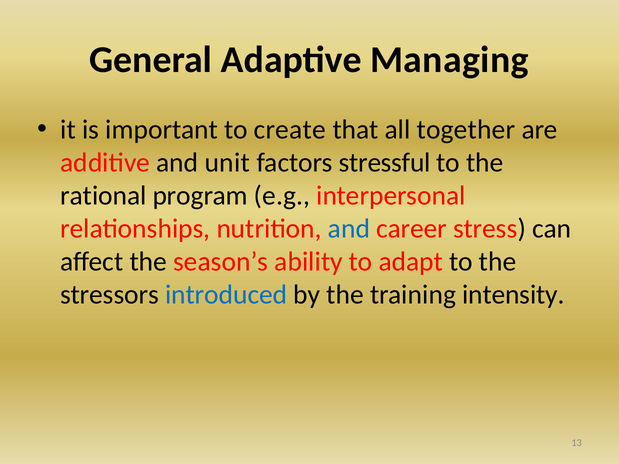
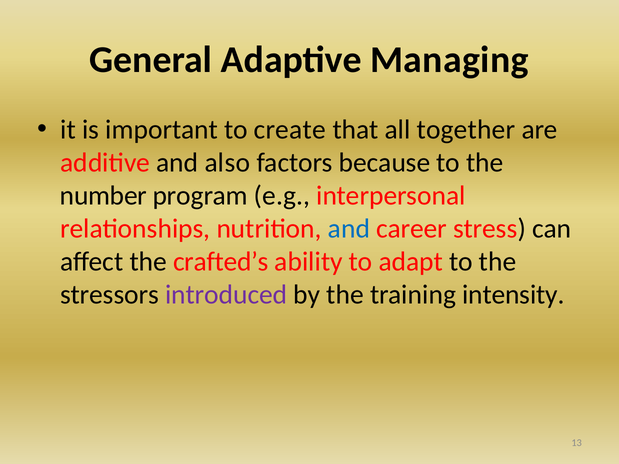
unit: unit -> also (227, 163)
stressful: stressful -> because (385, 163)
rational: rational -> number (103, 196)
season’s: season’s -> crafted’s (221, 262)
introduced colour: blue -> purple (226, 295)
